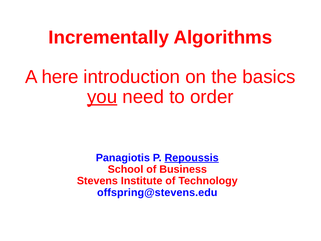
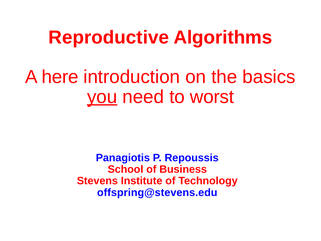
Incrementally: Incrementally -> Reproductive (109, 37)
order: order -> worst (212, 97)
Repoussis underline: present -> none (192, 158)
